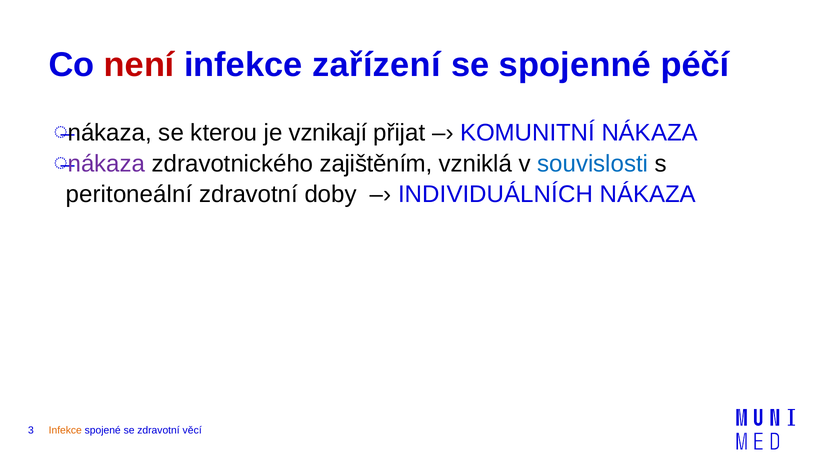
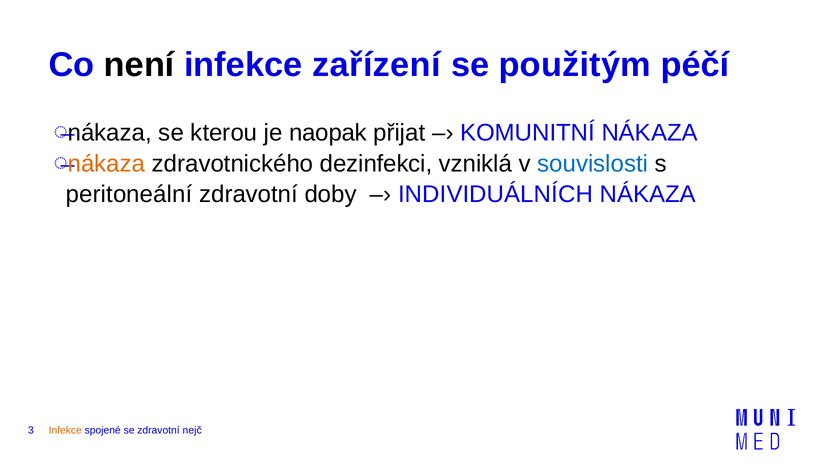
není colour: red -> black (139, 65)
spojenné: spojenné -> použitým (575, 65)
vznikají: vznikají -> naopak (328, 133)
nákaza colour: purple -> orange (107, 164)
zajištěním: zajištěním -> dezinfekci (376, 164)
věcí: věcí -> nejč (192, 431)
